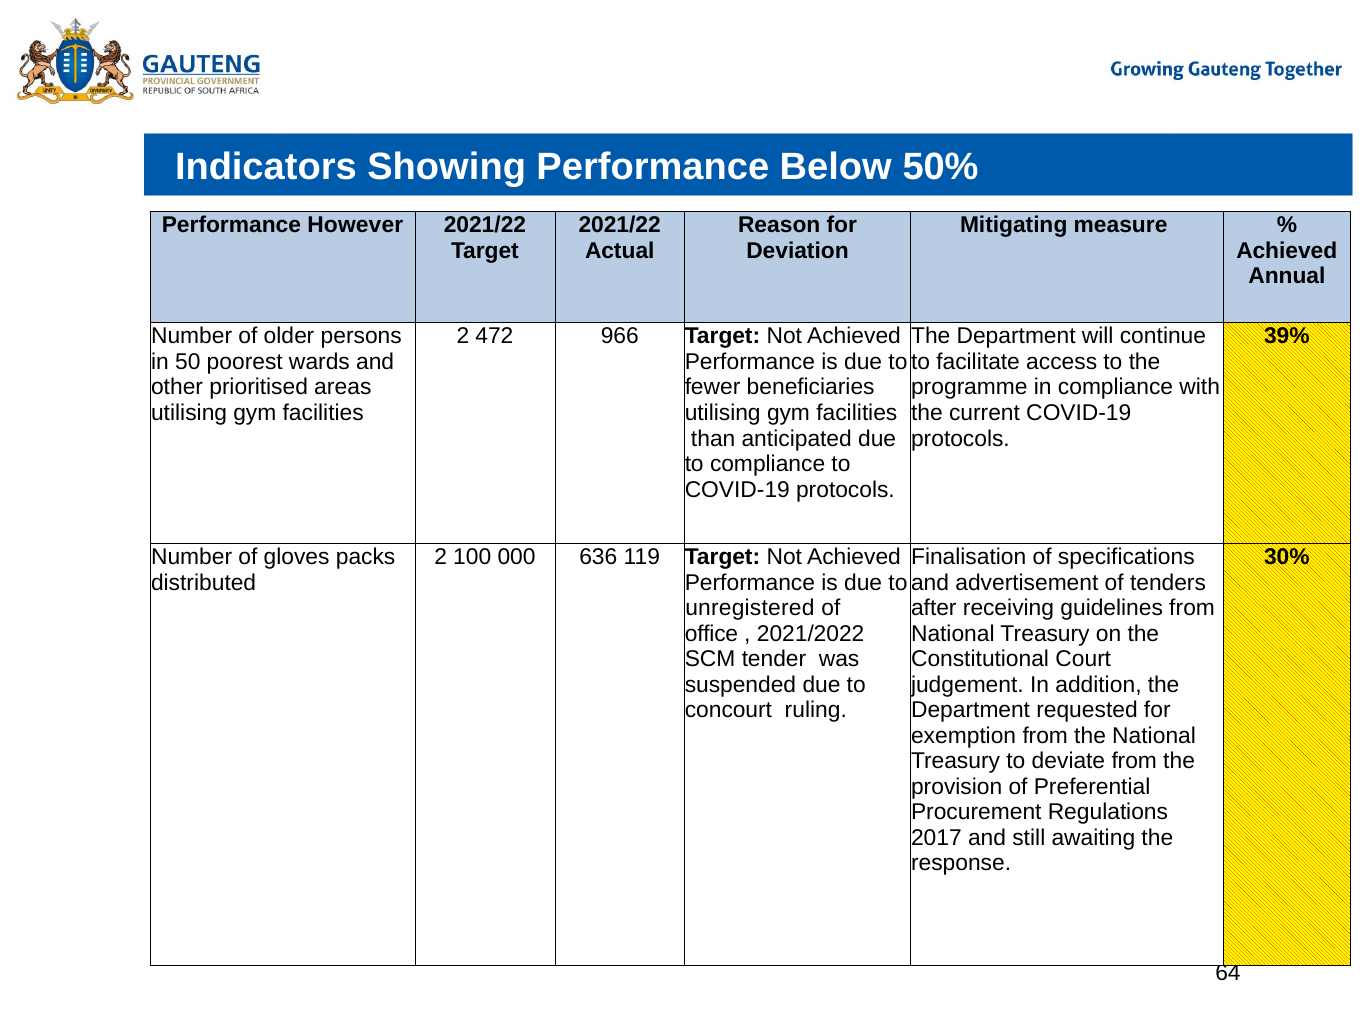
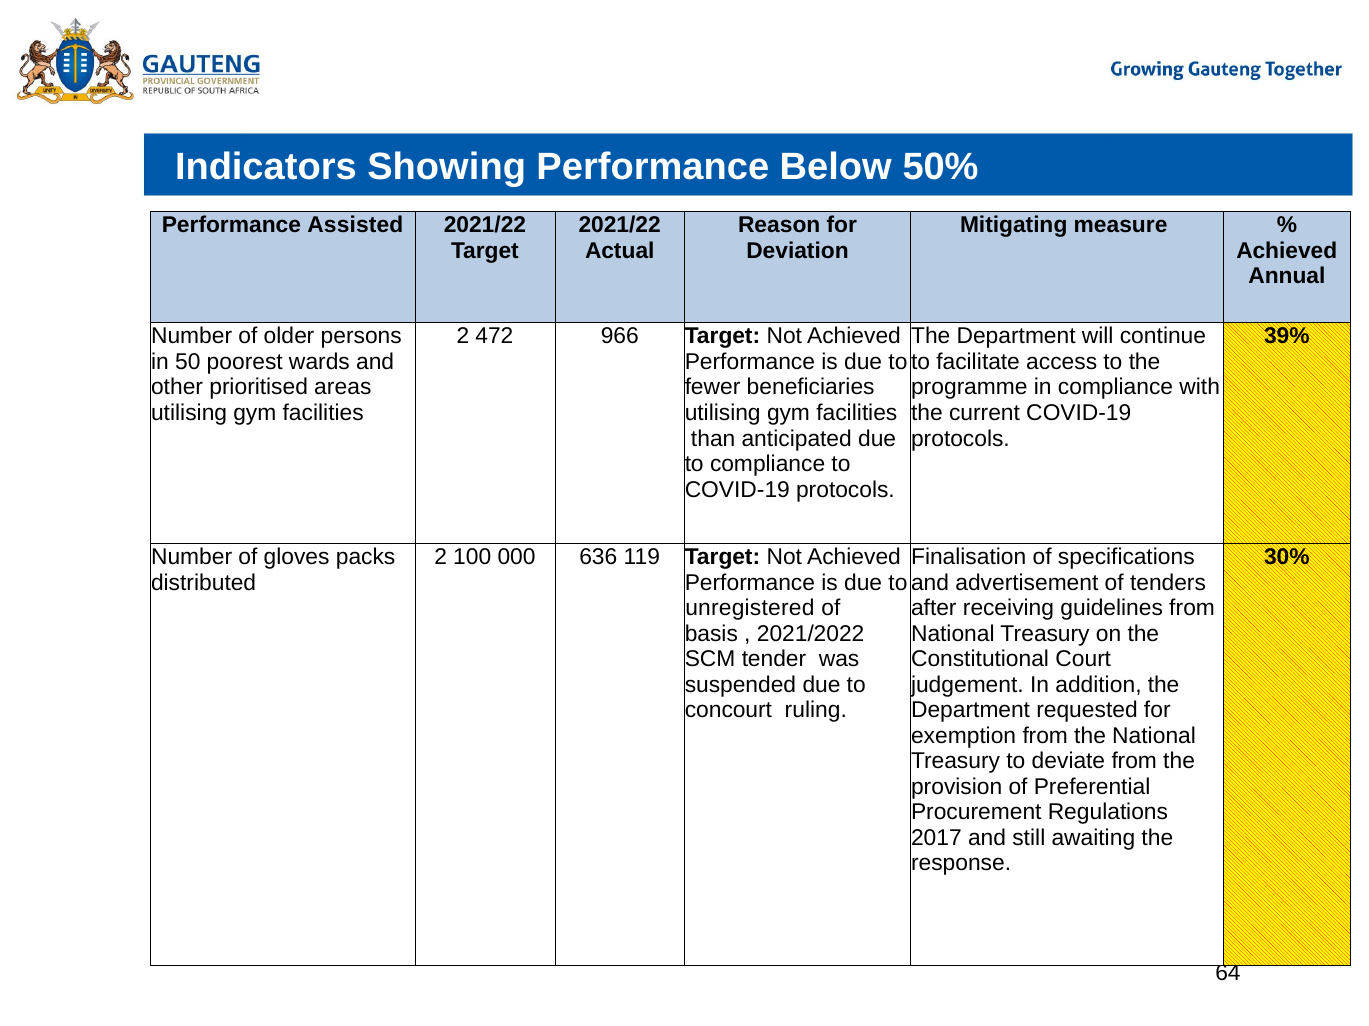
However: However -> Assisted (355, 225)
office: office -> basis (711, 634)
